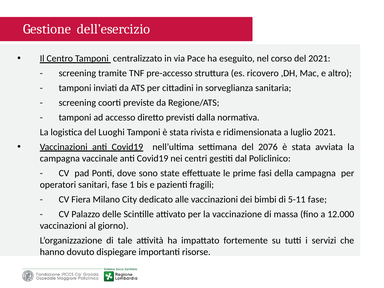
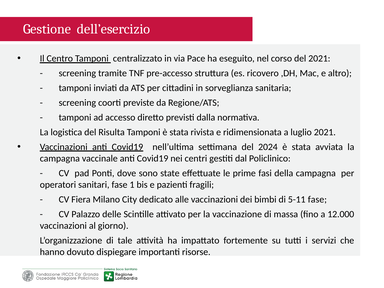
Luoghi: Luoghi -> Risulta (112, 132)
2076: 2076 -> 2024 (268, 147)
